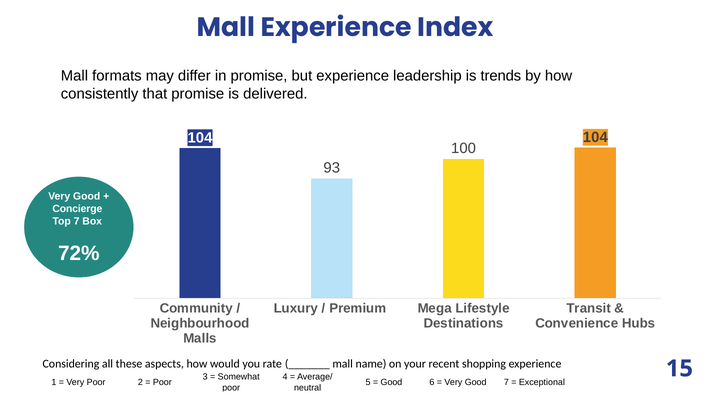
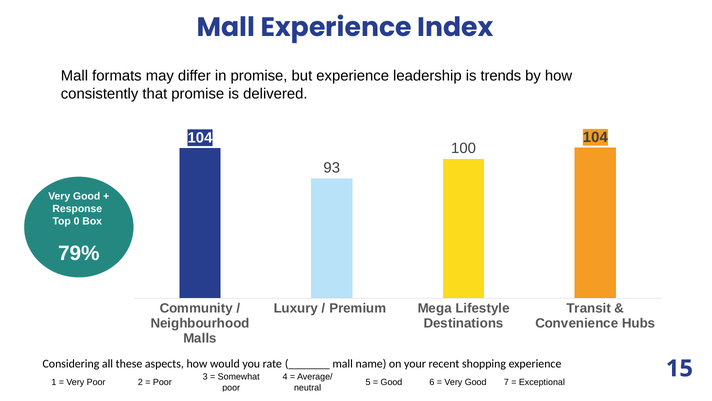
Concierge: Concierge -> Response (77, 209)
Top 7: 7 -> 0 (77, 221)
72%: 72% -> 79% (79, 253)
